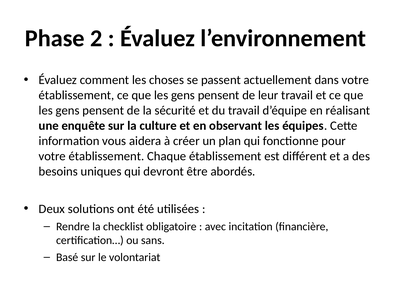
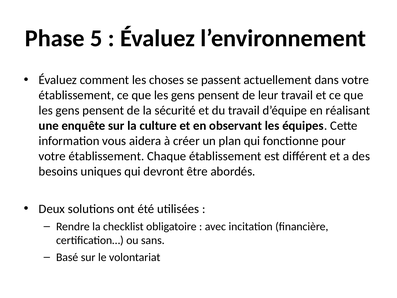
2: 2 -> 5 (96, 38)
